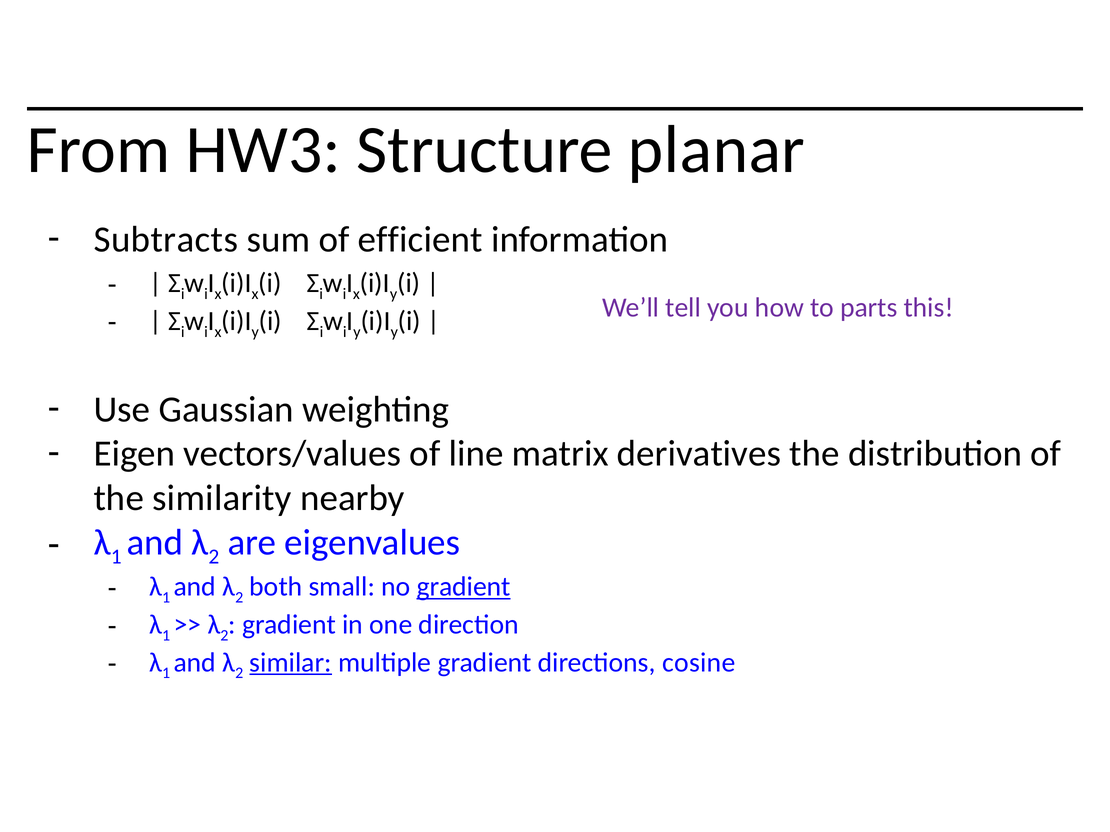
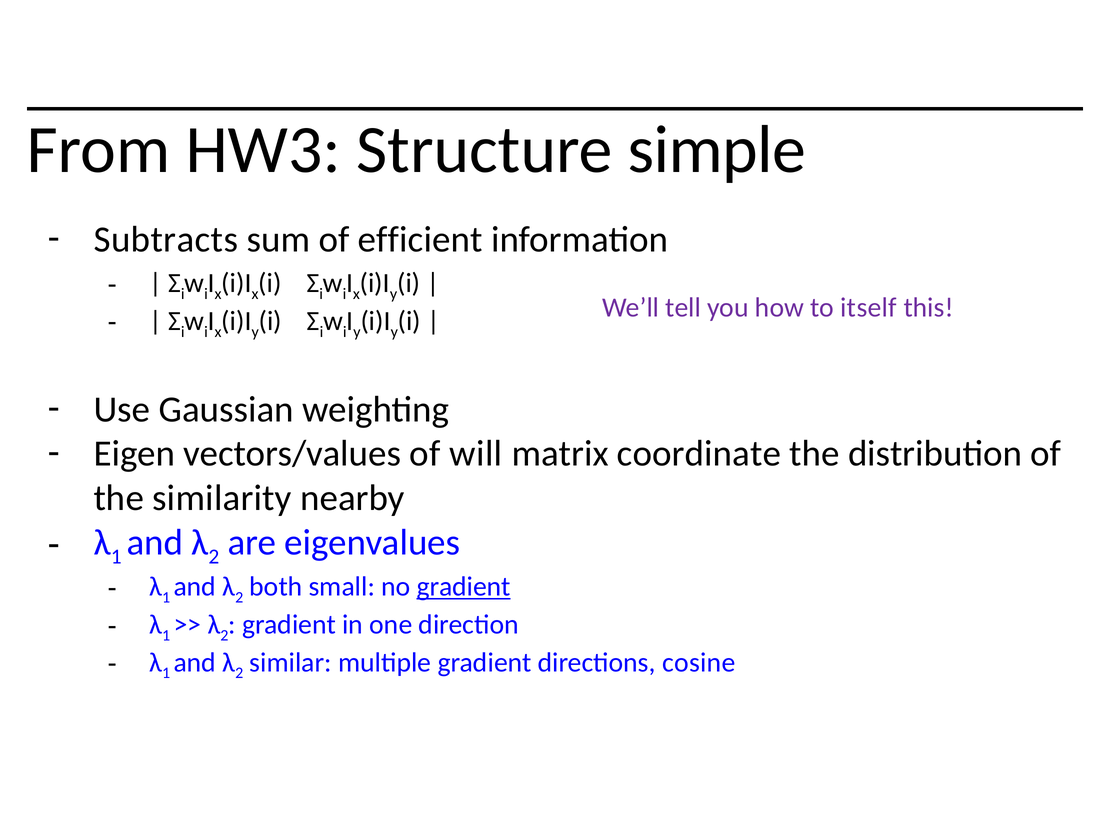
planar: planar -> simple (717, 150)
parts: parts -> itself (869, 308)
line: line -> will (476, 454)
derivatives: derivatives -> coordinate (699, 454)
similar underline: present -> none (291, 663)
